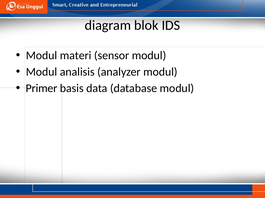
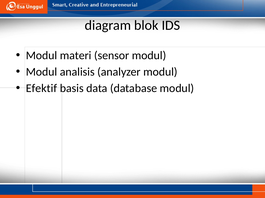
Primer: Primer -> Efektif (41, 89)
